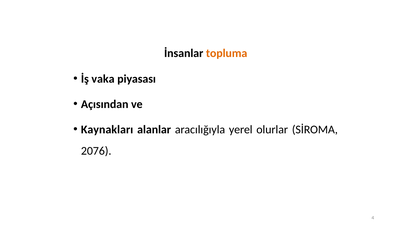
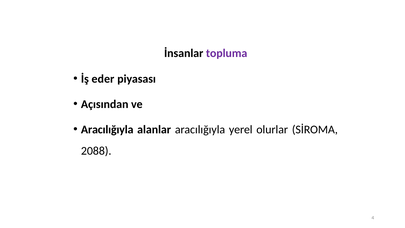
topluma colour: orange -> purple (227, 53)
vaka: vaka -> eder (103, 79)
Kaynakları: Kaynakları -> Aracılığıyla (107, 130)
2076: 2076 -> 2088 (96, 151)
